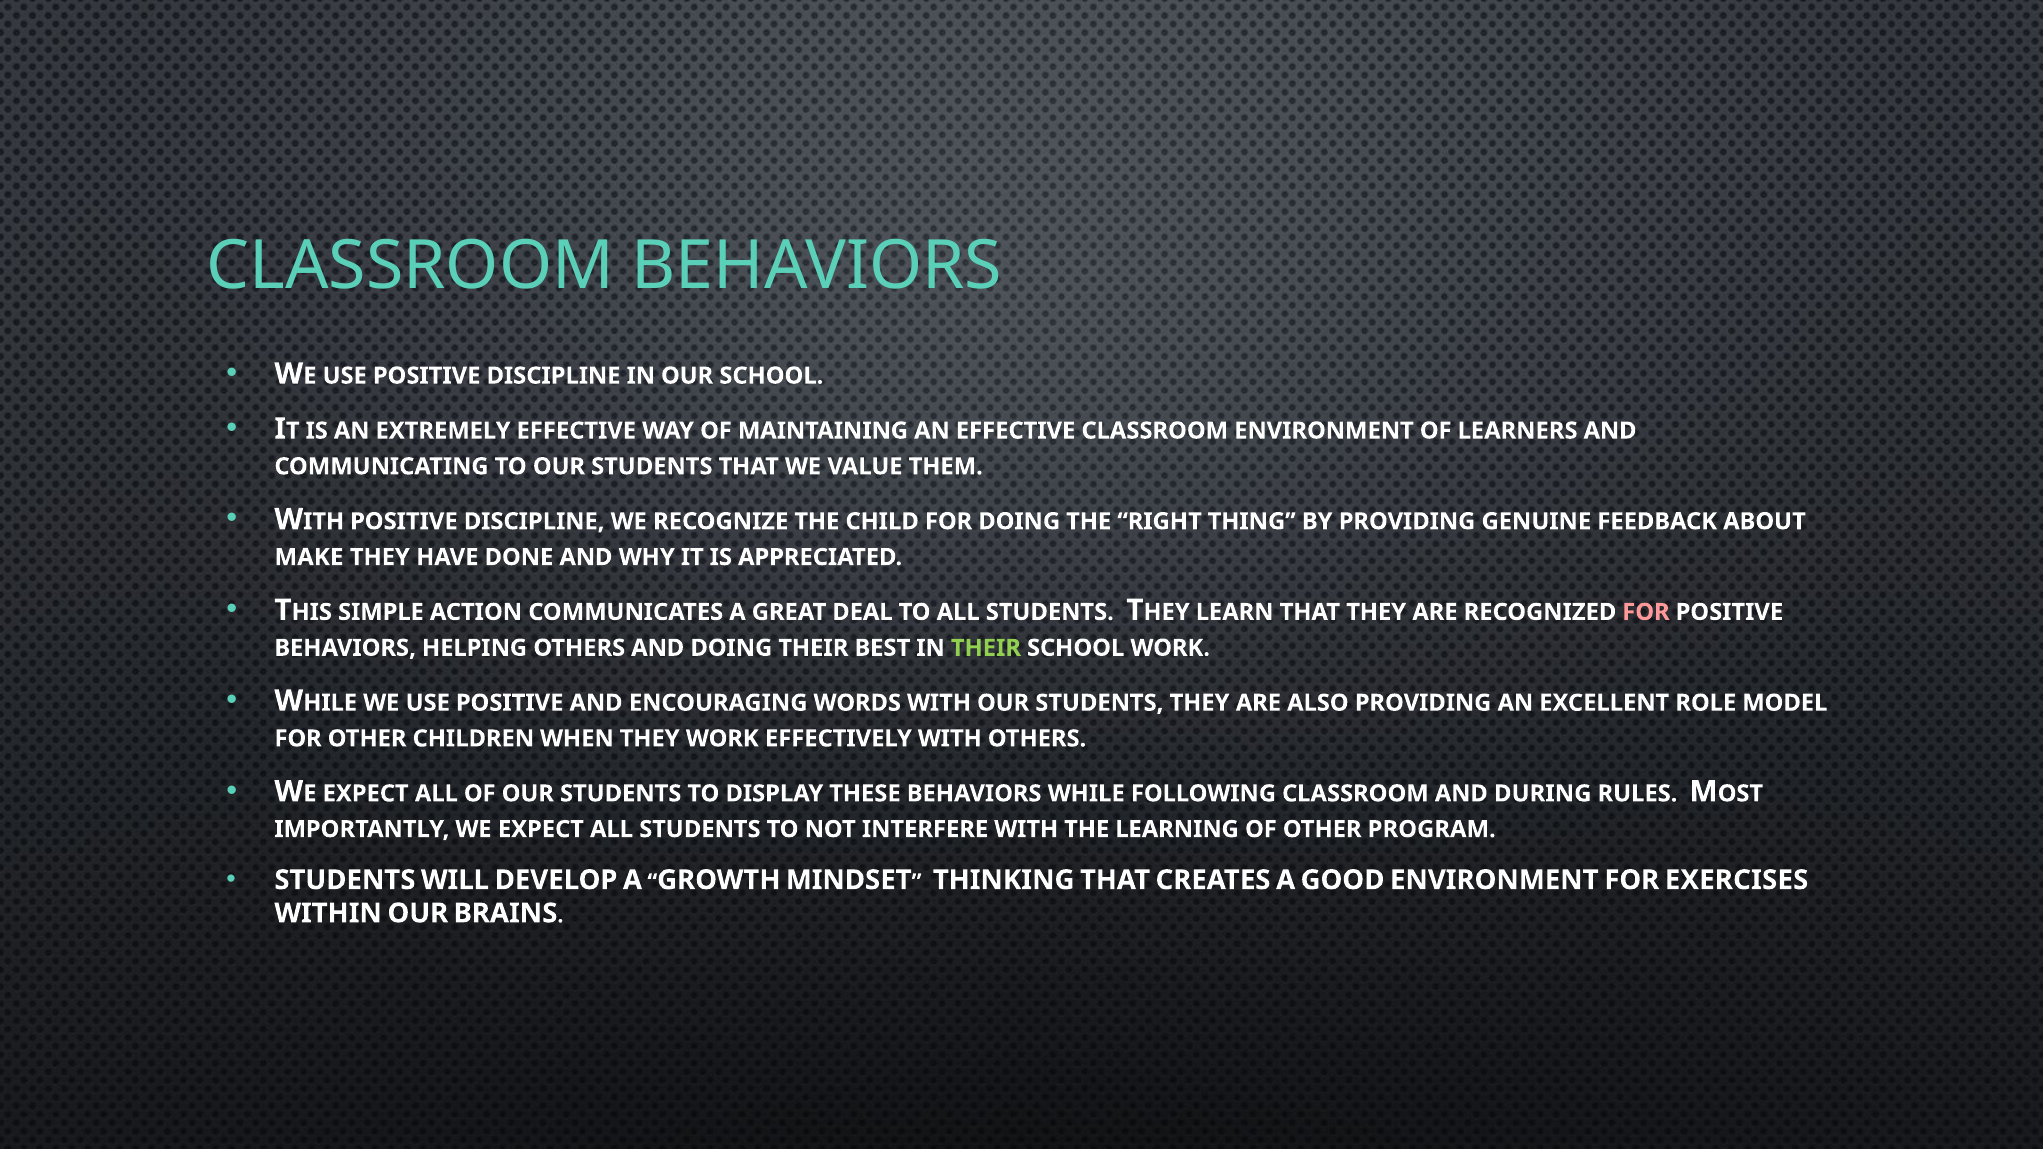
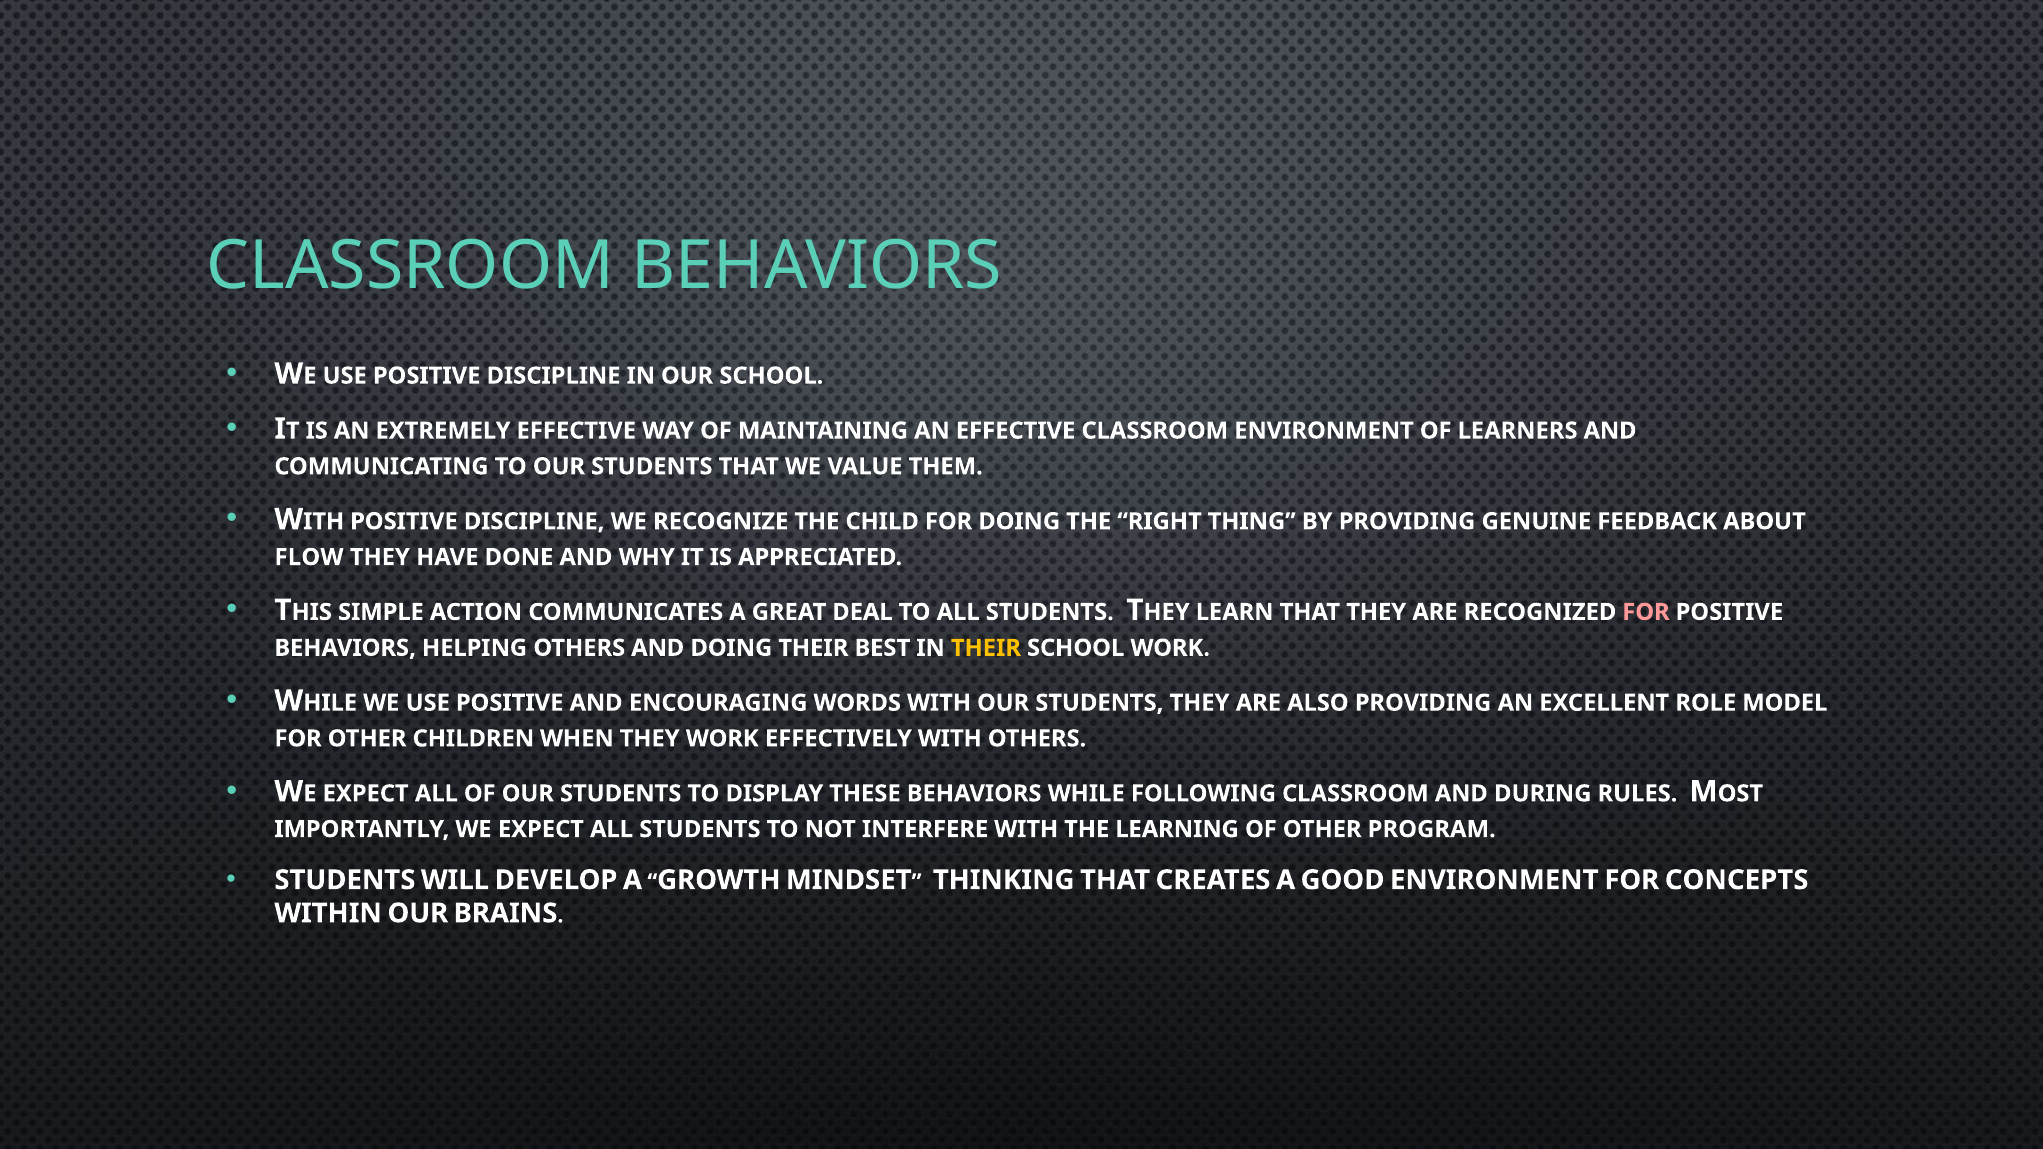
MAKE: MAKE -> FLOW (309, 557)
THEIR colour: light green -> yellow (986, 648)
EXERCISES: EXERCISES -> CONCEPTS (1737, 880)
